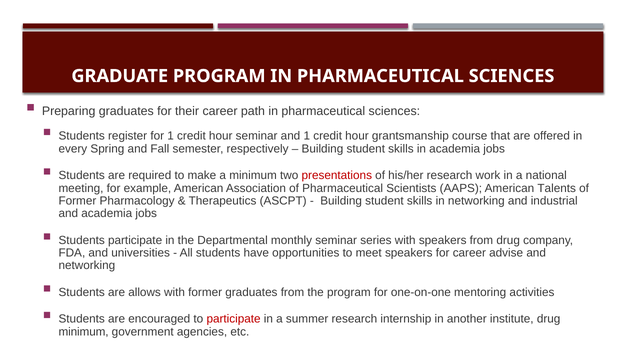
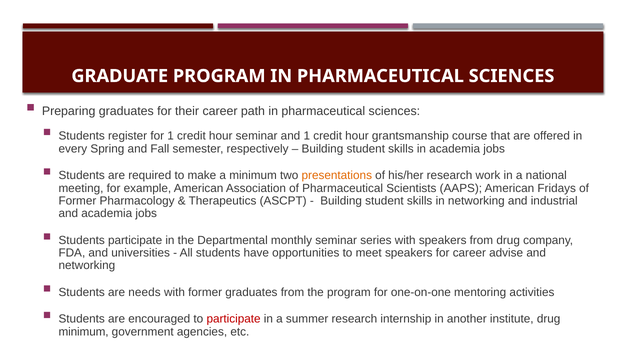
presentations colour: red -> orange (337, 176)
Talents: Talents -> Fridays (557, 188)
allows: allows -> needs (144, 292)
